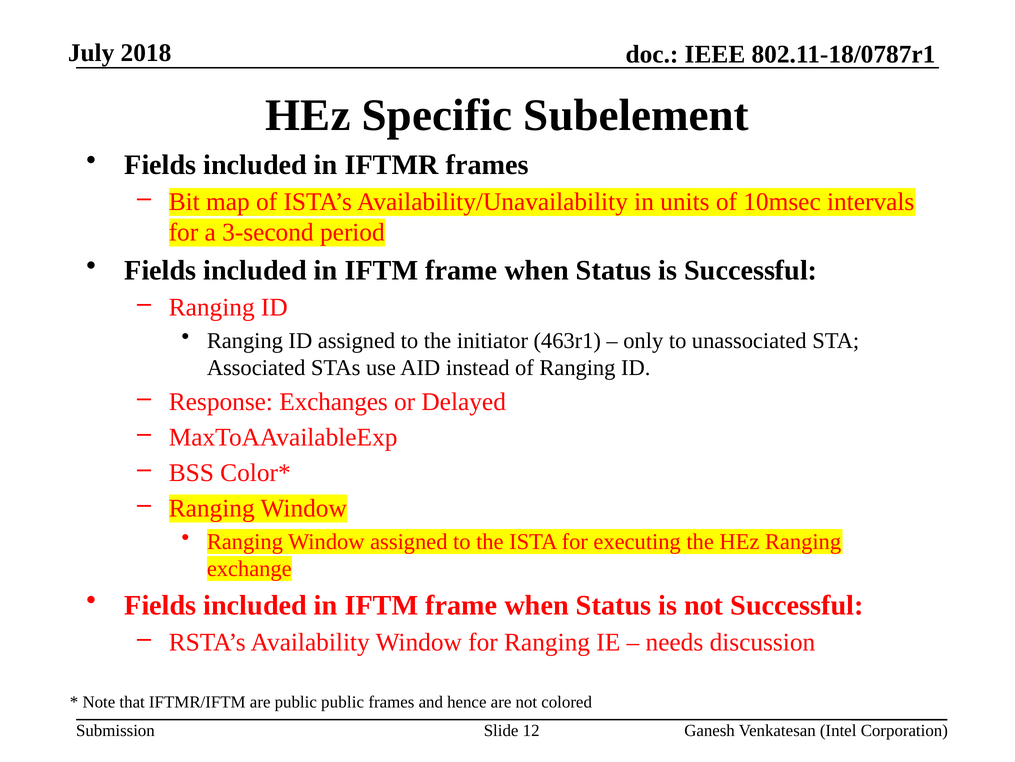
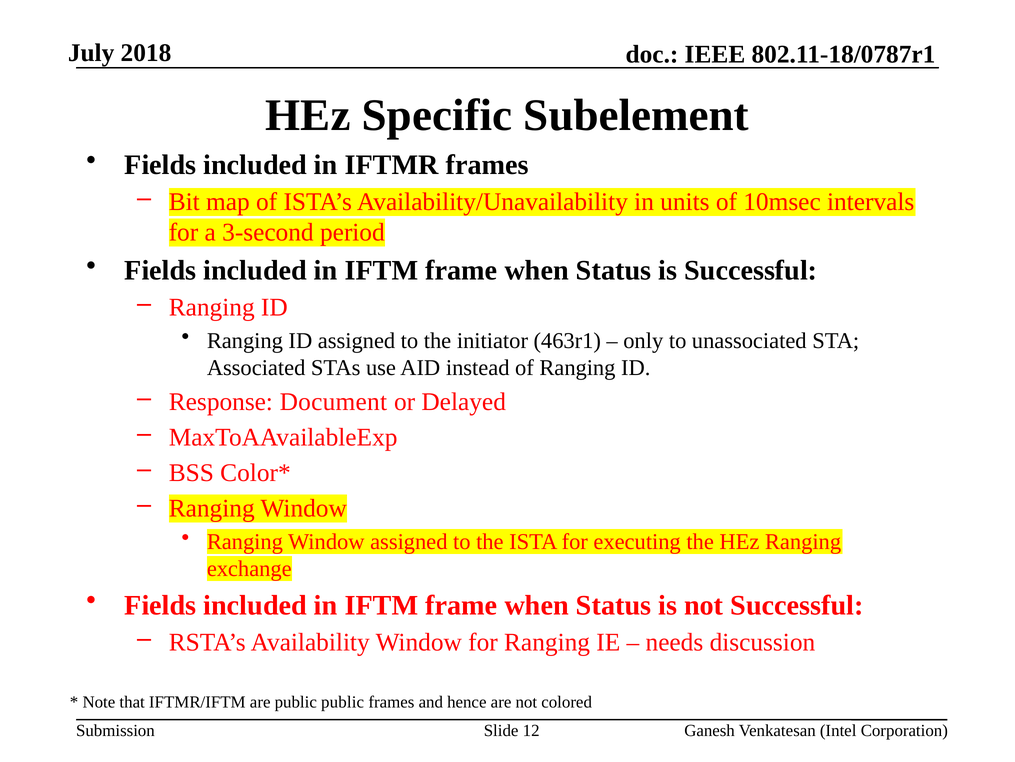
Exchanges: Exchanges -> Document (333, 401)
